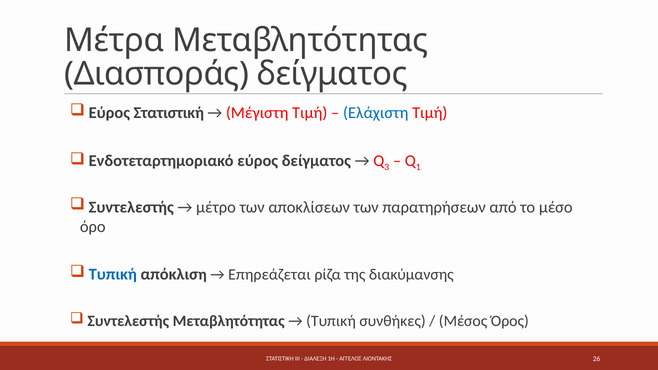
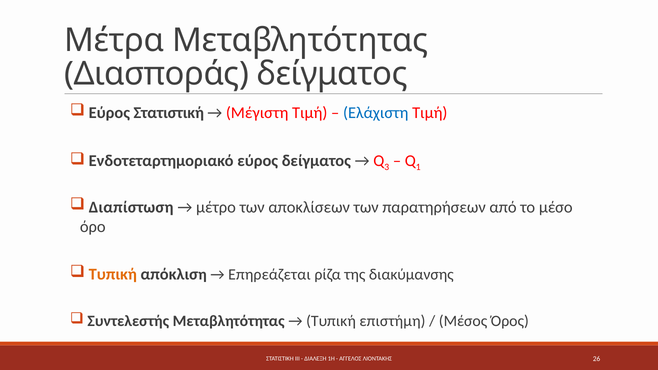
Συντελεστής: Συντελεστής -> Διαπίστωση (131, 207)
Τυπική colour: blue -> orange (113, 275)
συνθήκες: συνθήκες -> επιστήμη (392, 321)
